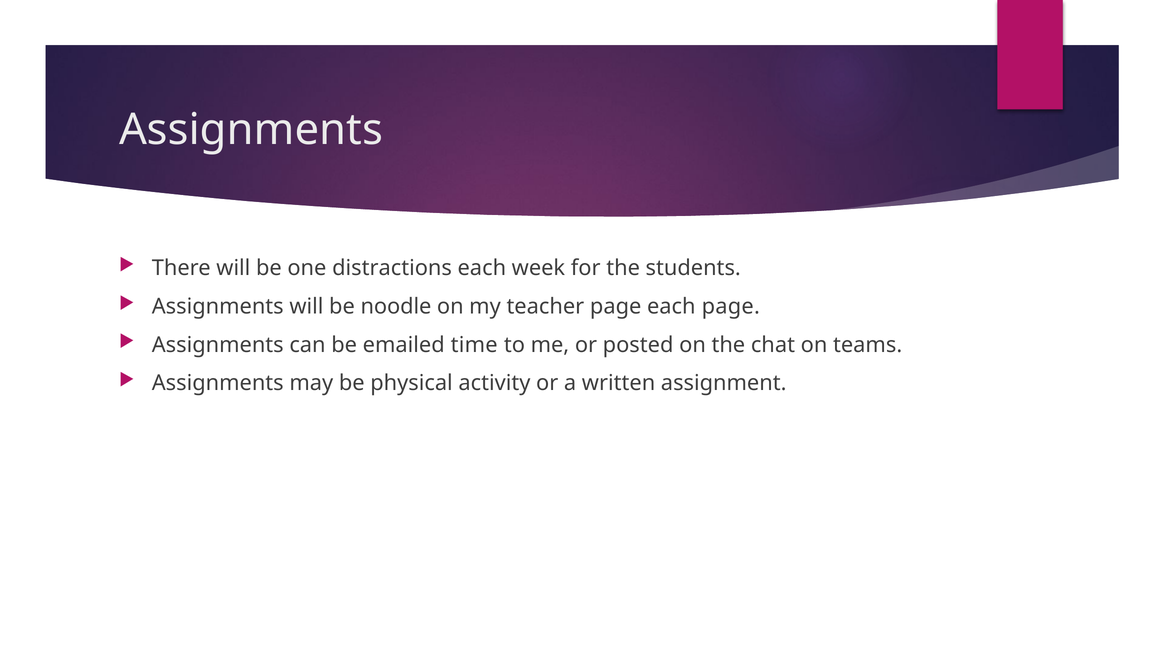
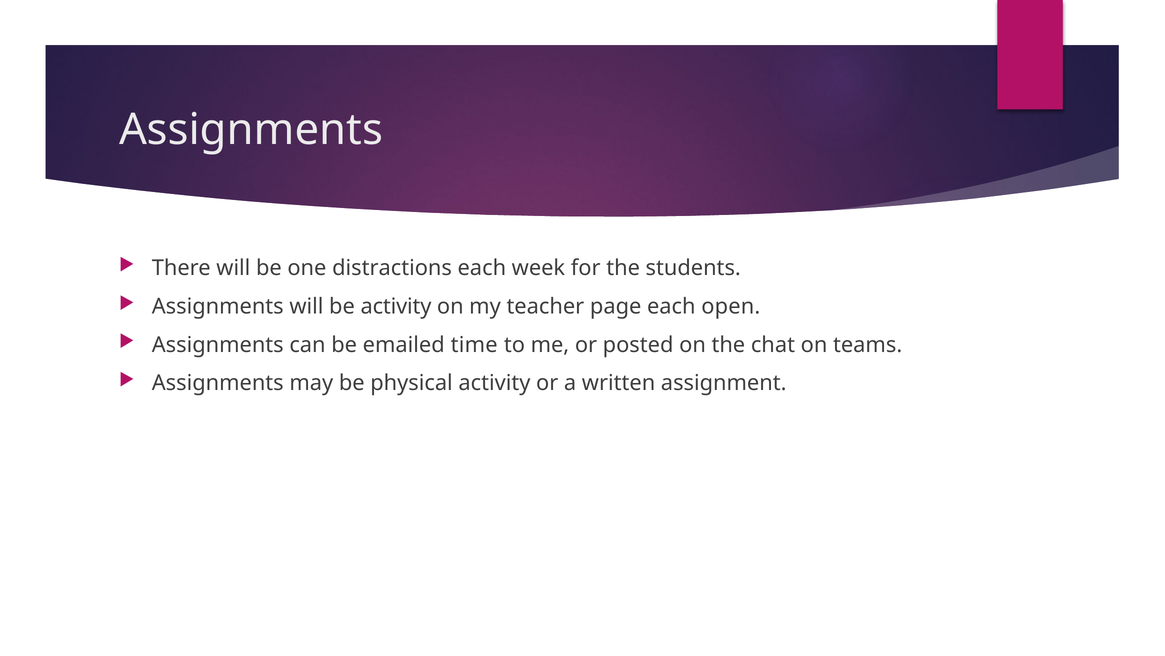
be noodle: noodle -> activity (396, 306)
each page: page -> open (731, 306)
